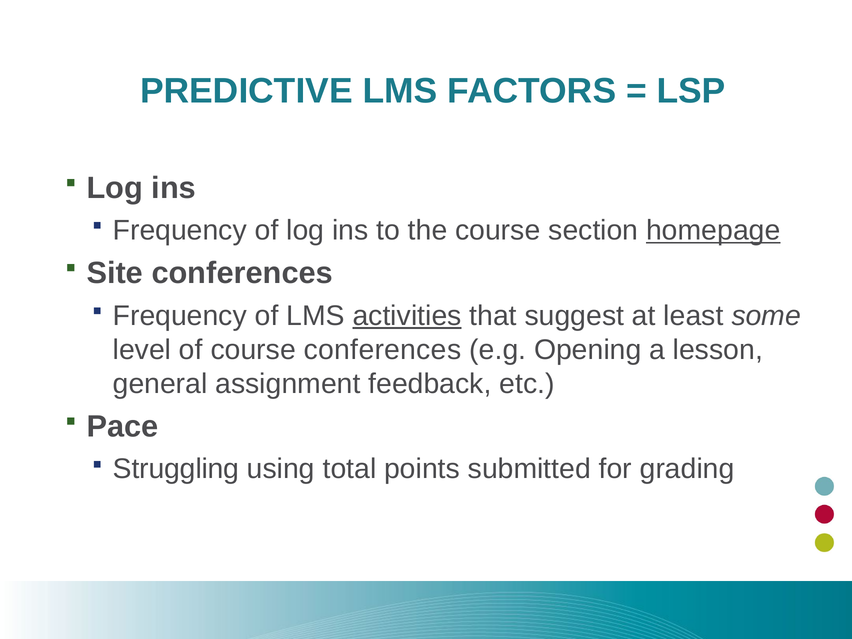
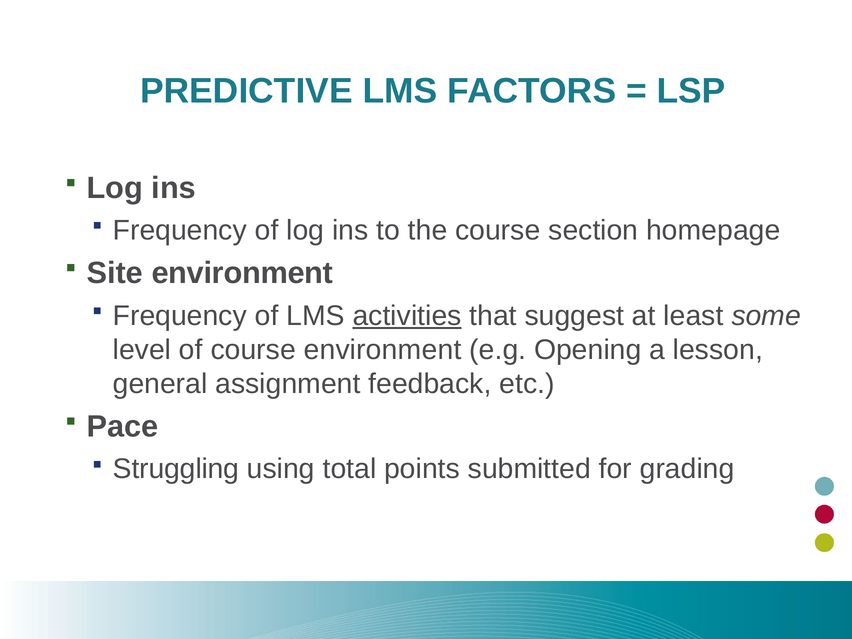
homepage underline: present -> none (713, 231)
Site conferences: conferences -> environment (242, 273)
course conferences: conferences -> environment (383, 350)
